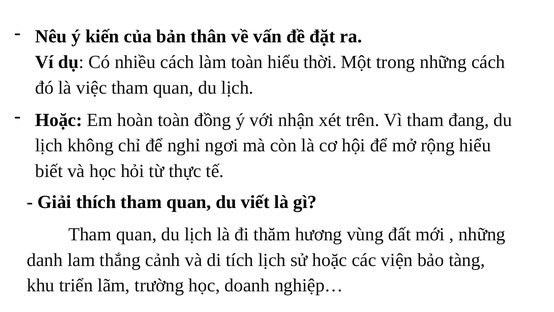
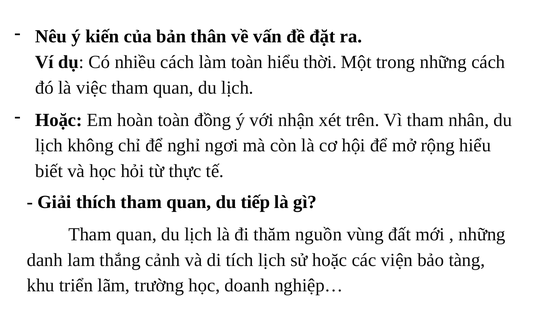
đang: đang -> nhân (469, 120)
viết: viết -> tiếp (255, 202)
hương: hương -> nguồn (319, 234)
